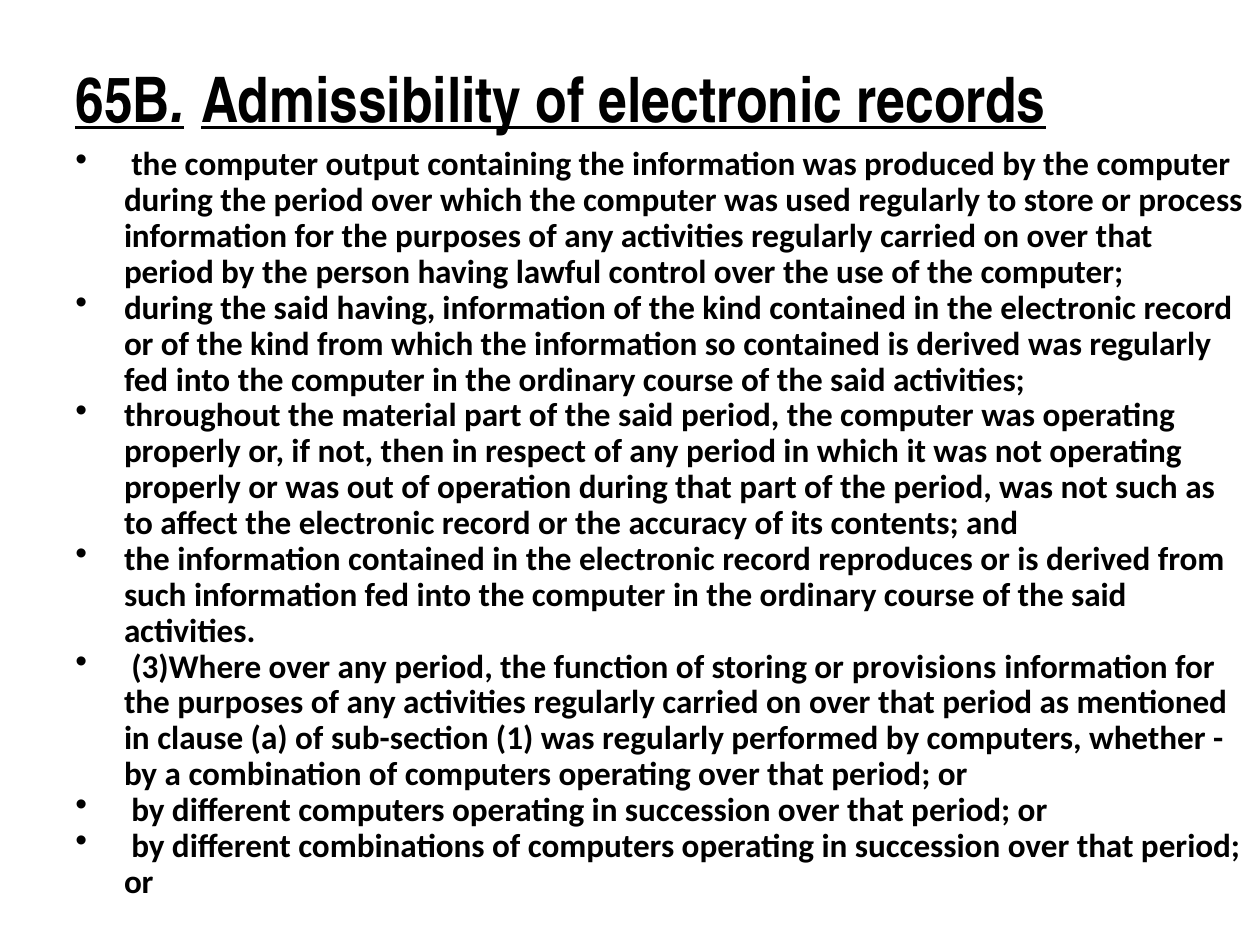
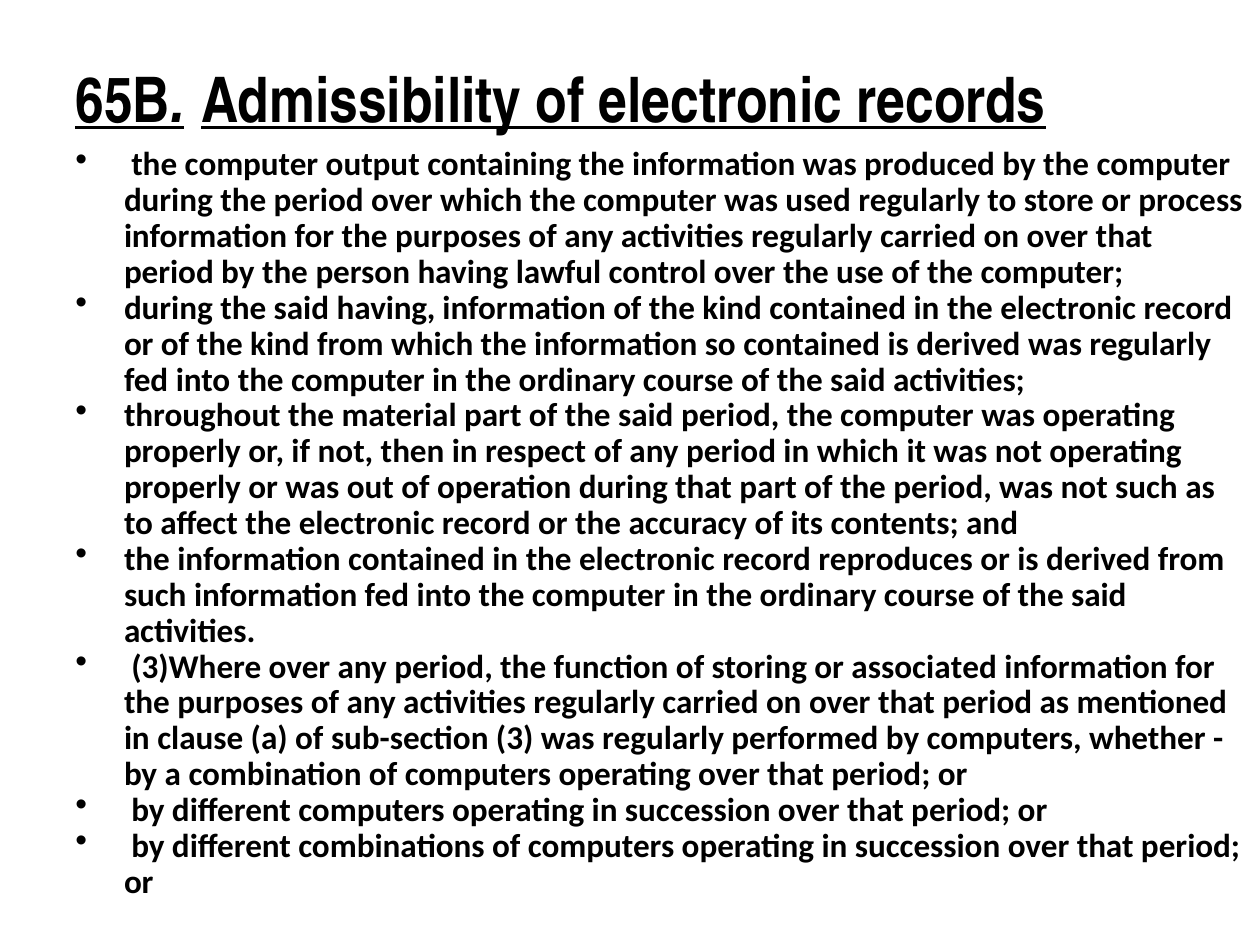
provisions: provisions -> associated (924, 667)
1: 1 -> 3 (515, 739)
